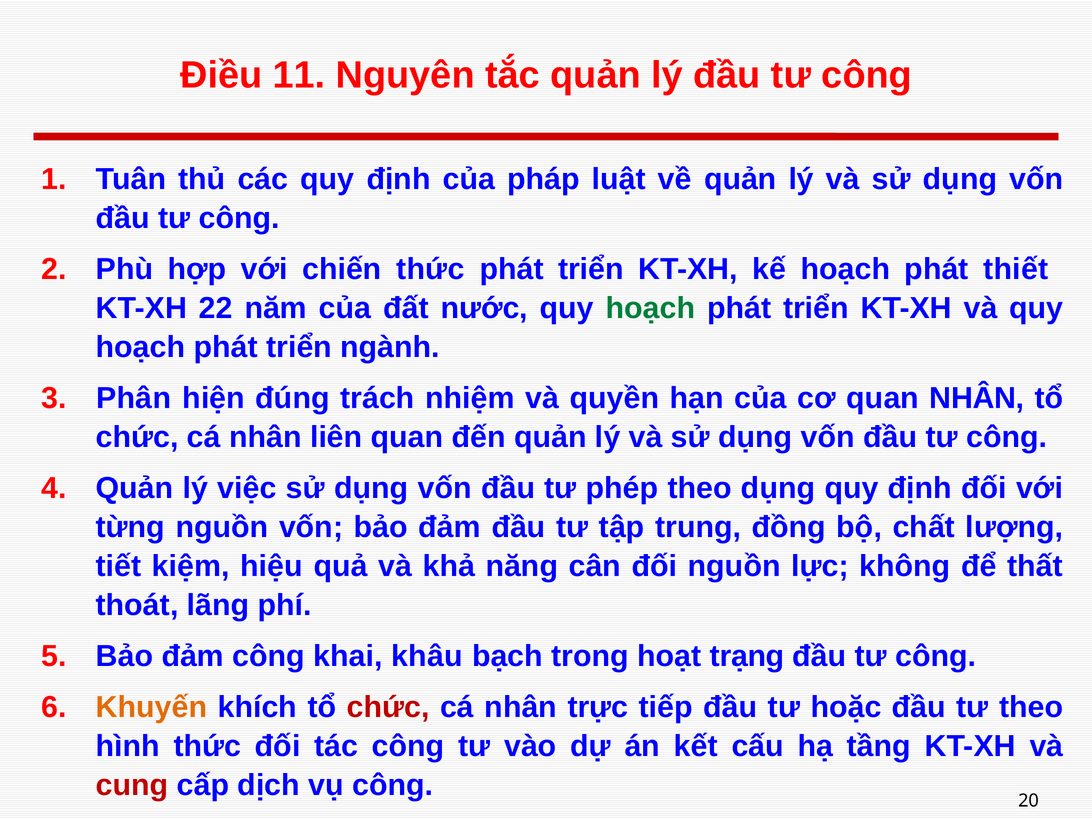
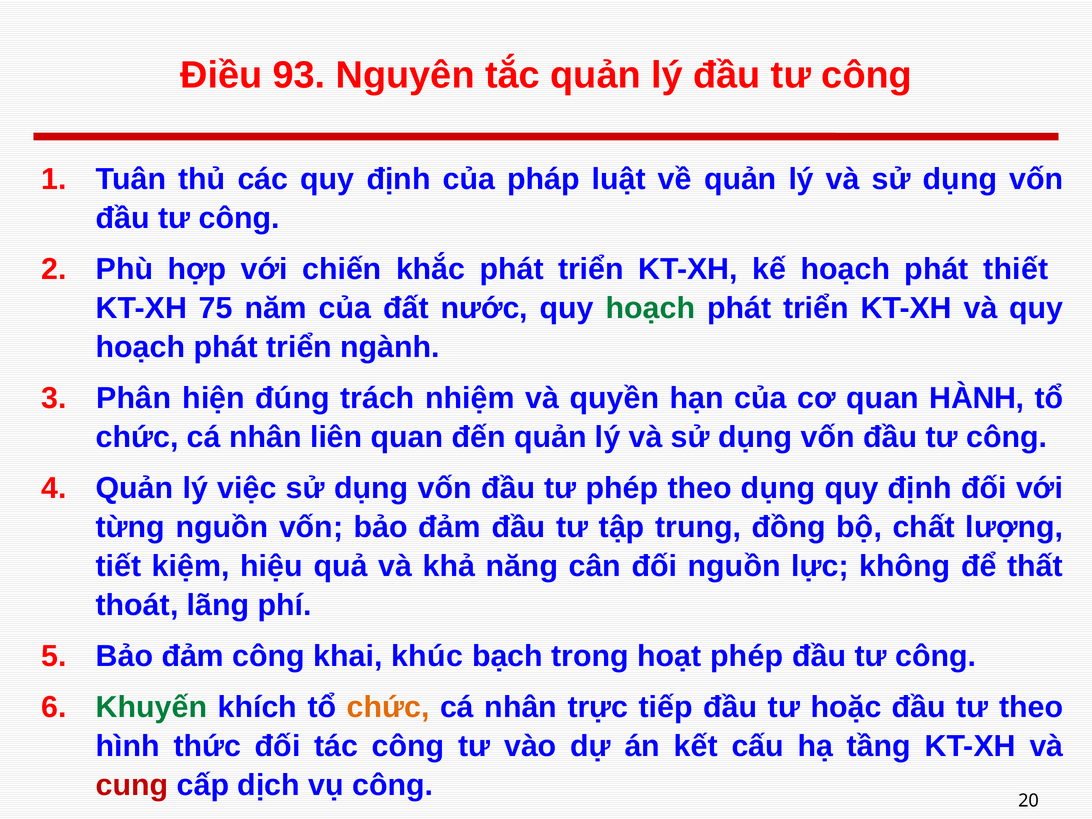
11: 11 -> 93 (299, 75)
chiến thức: thức -> khắc (430, 269)
22: 22 -> 75 (216, 308)
quan NHÂN: NHÂN -> HÀNH (977, 398)
khâu: khâu -> khúc (427, 656)
hoạt trạng: trạng -> phép (747, 656)
Khuyến colour: orange -> green (151, 707)
chức colour: red -> orange (388, 707)
